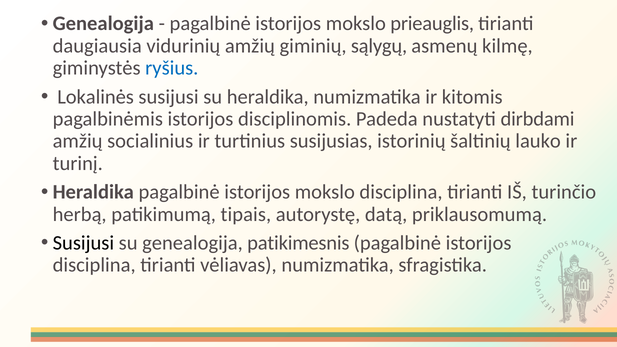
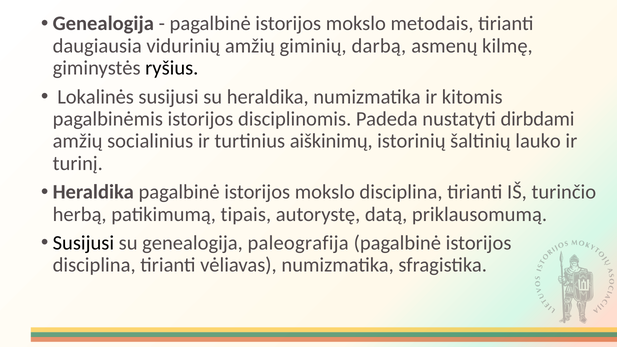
prieauglis: prieauglis -> metodais (432, 24)
sąlygų: sąlygų -> darbą (379, 46)
ryšius colour: blue -> black (172, 68)
susijusias: susijusias -> aiškinimų (331, 141)
patikimesnis: patikimesnis -> paleografija (298, 243)
